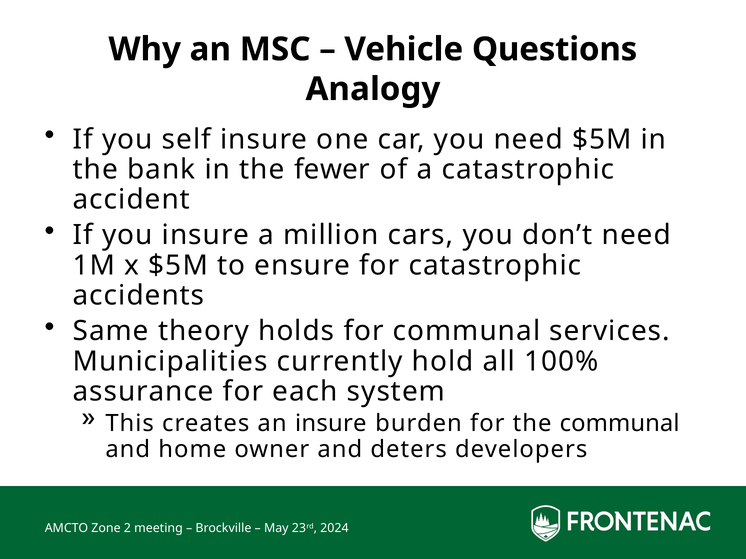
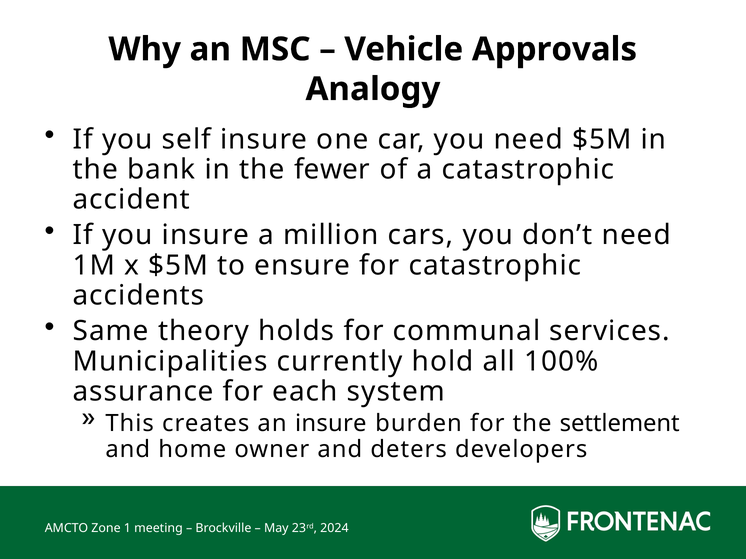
Questions: Questions -> Approvals (554, 49)
the communal: communal -> settlement (620, 424)
2: 2 -> 1 (127, 529)
